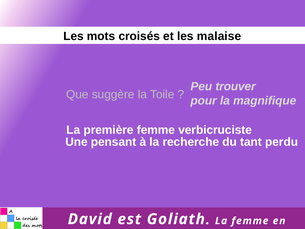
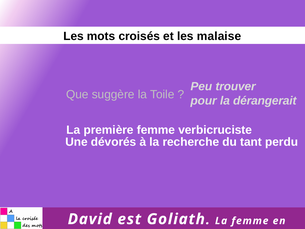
magnifique: magnifique -> dérangerait (265, 101)
pensant: pensant -> dévorés (114, 142)
